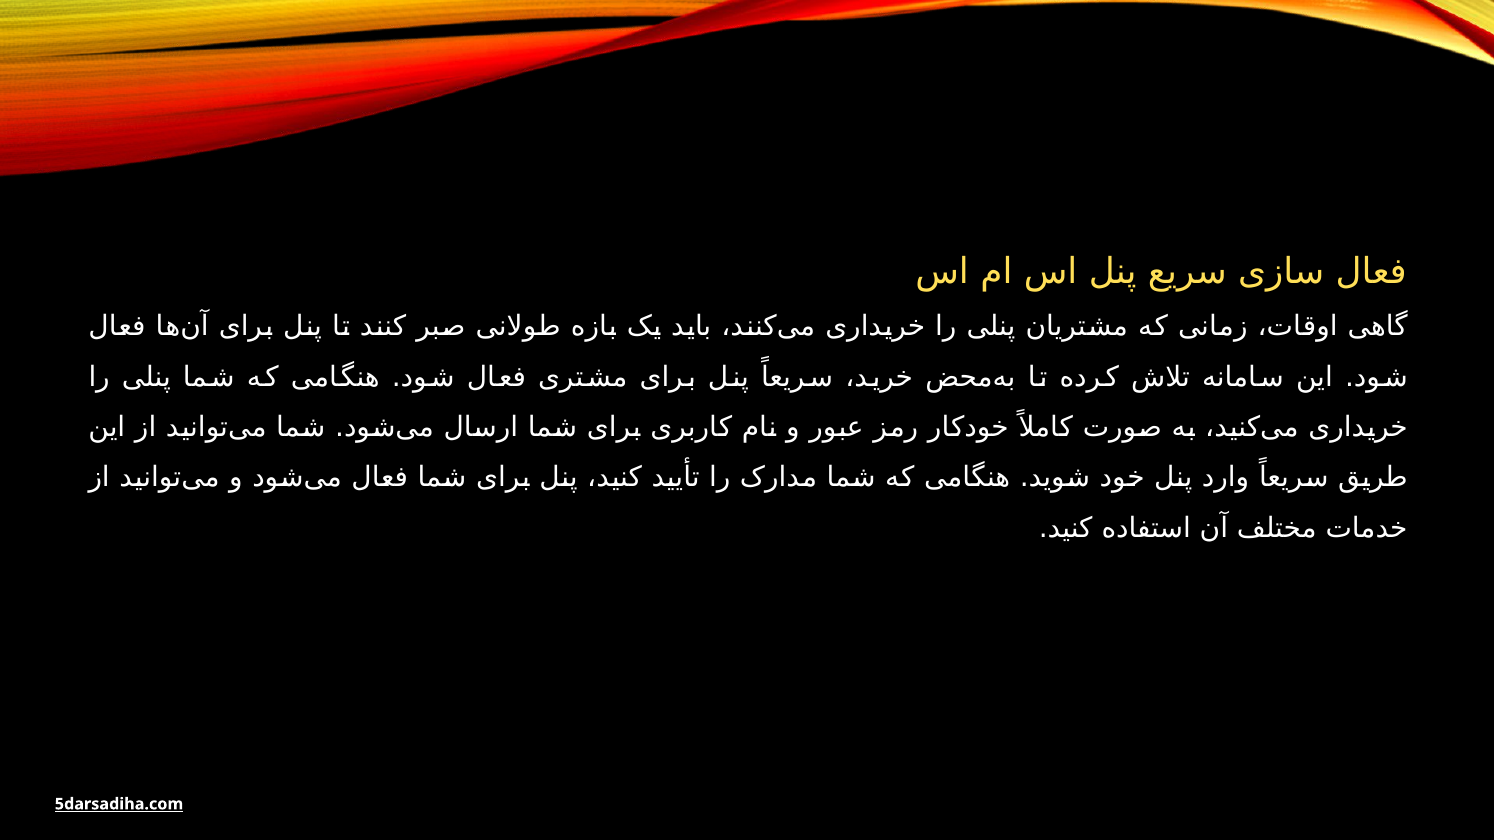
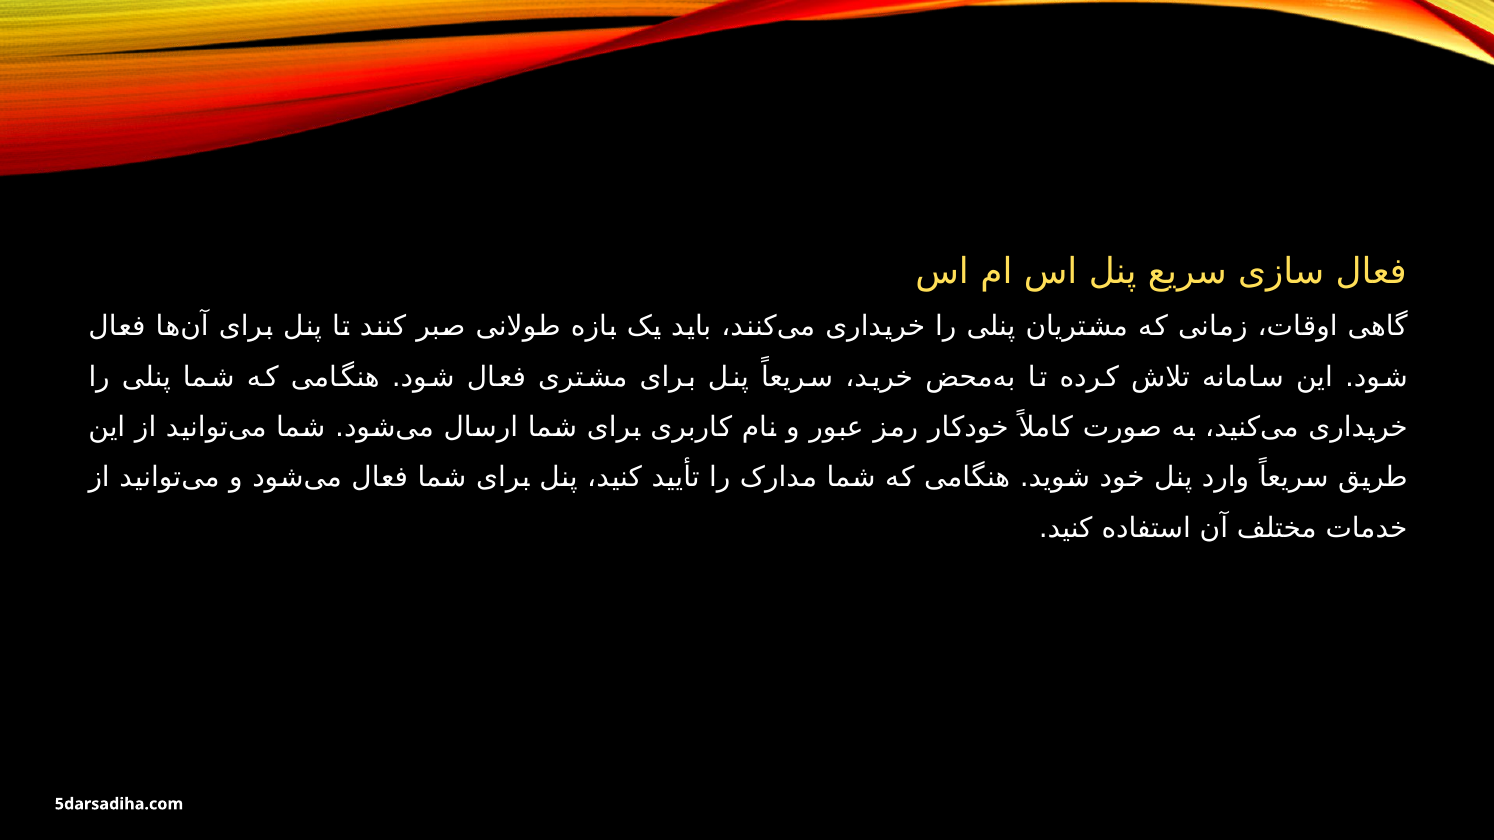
5darsadiha.com underline: present -> none (119, 804)
